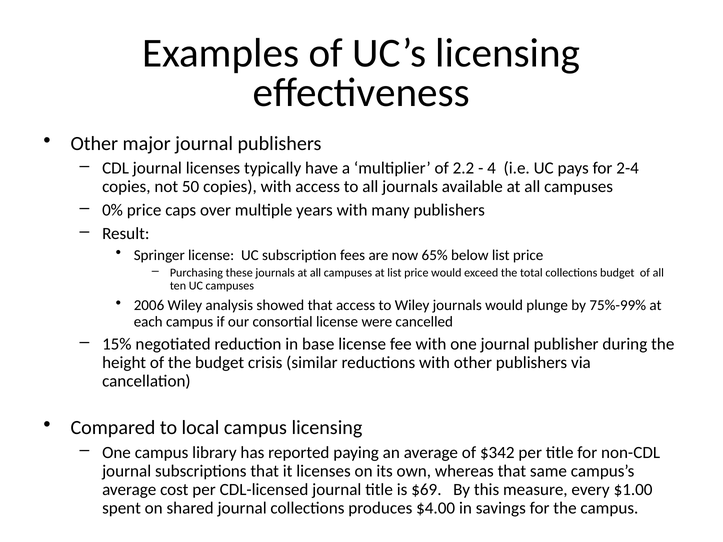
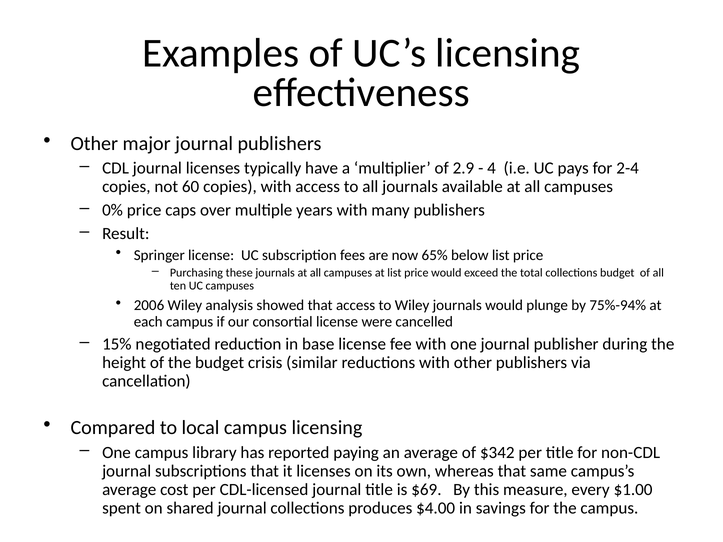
2.2: 2.2 -> 2.9 (463, 168)
50: 50 -> 60 (191, 187)
75%-99%: 75%-99% -> 75%-94% (618, 305)
